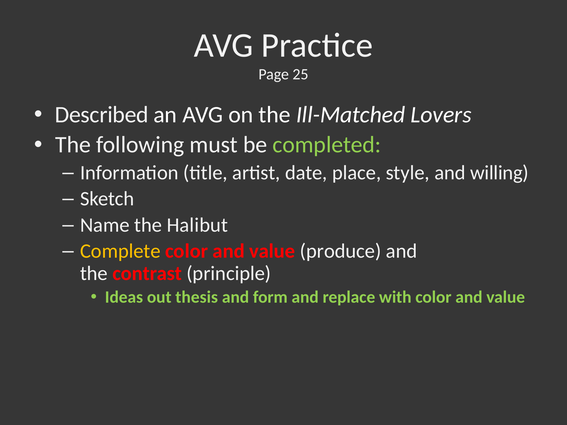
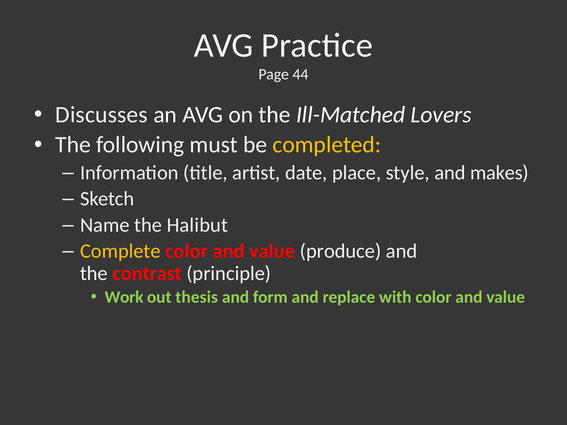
25: 25 -> 44 (300, 74)
Described: Described -> Discusses (102, 115)
completed colour: light green -> yellow (327, 145)
willing: willing -> makes (499, 173)
Ideas: Ideas -> Work (124, 297)
